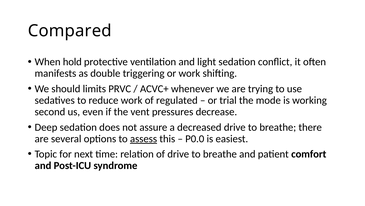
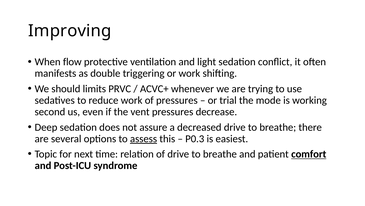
Compared: Compared -> Improving (70, 31)
hold: hold -> flow (72, 62)
of regulated: regulated -> pressures (177, 100)
P0.0: P0.0 -> P0.3 (195, 138)
comfort underline: none -> present (309, 154)
